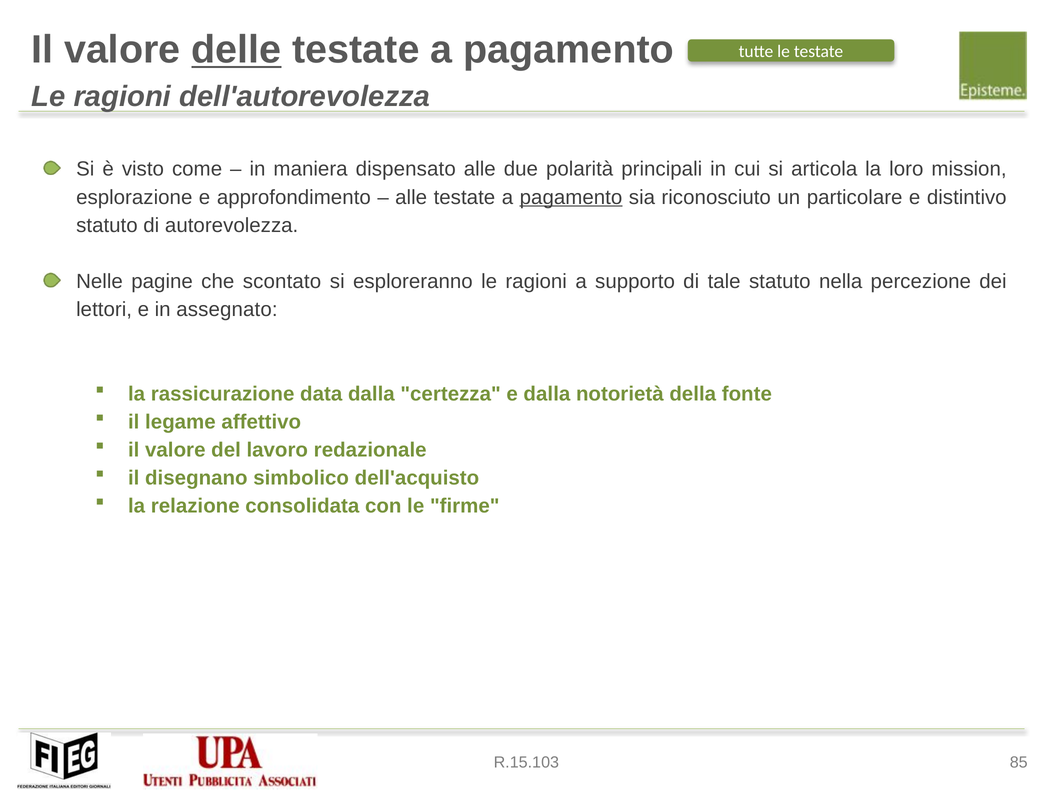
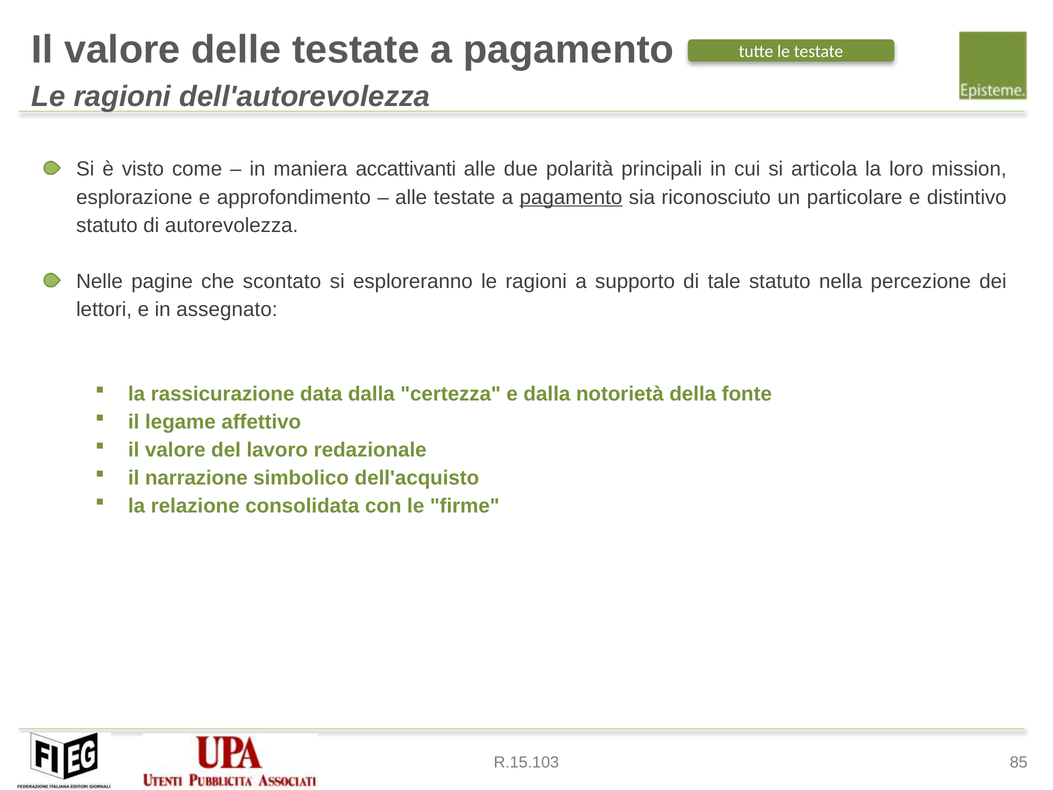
delle underline: present -> none (236, 50)
dispensato: dispensato -> accattivanti (406, 169)
disegnano: disegnano -> narrazione (196, 478)
